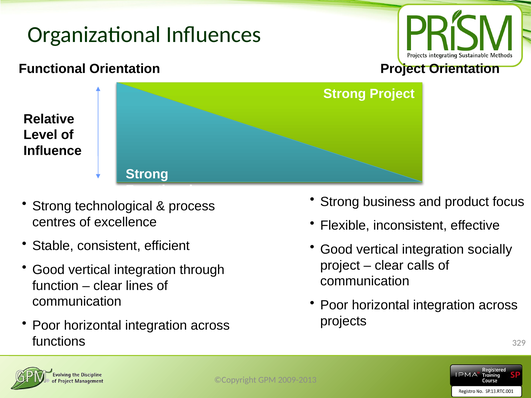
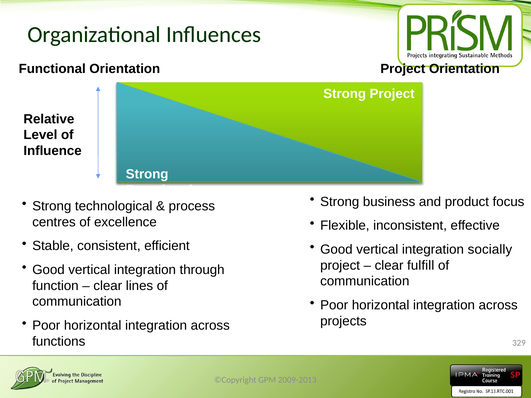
calls: calls -> fulfill (421, 266)
